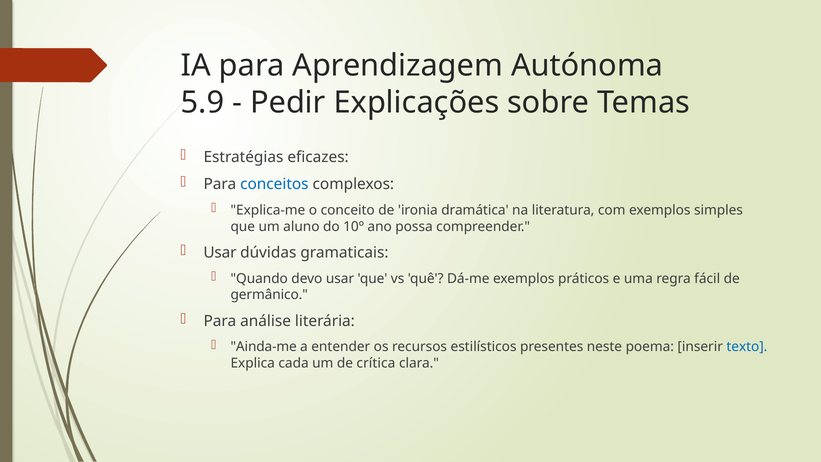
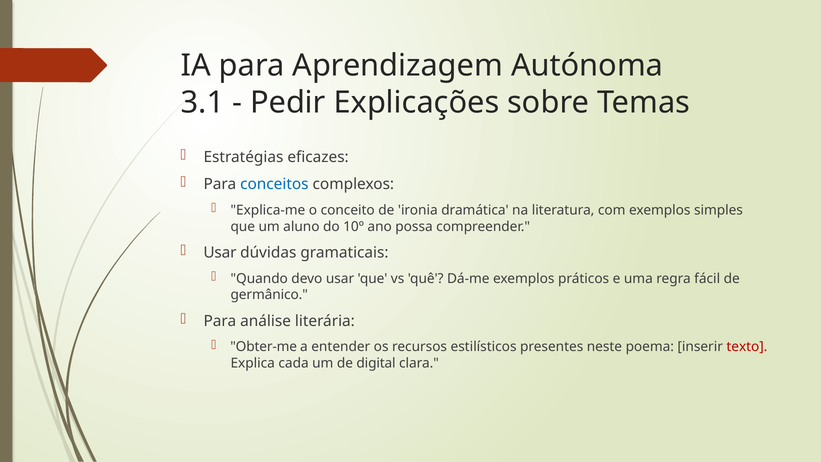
5.9: 5.9 -> 3.1 (202, 103)
Ainda-me: Ainda-me -> Obter-me (264, 347)
texto colour: blue -> red (747, 347)
crítica: crítica -> digital (376, 363)
